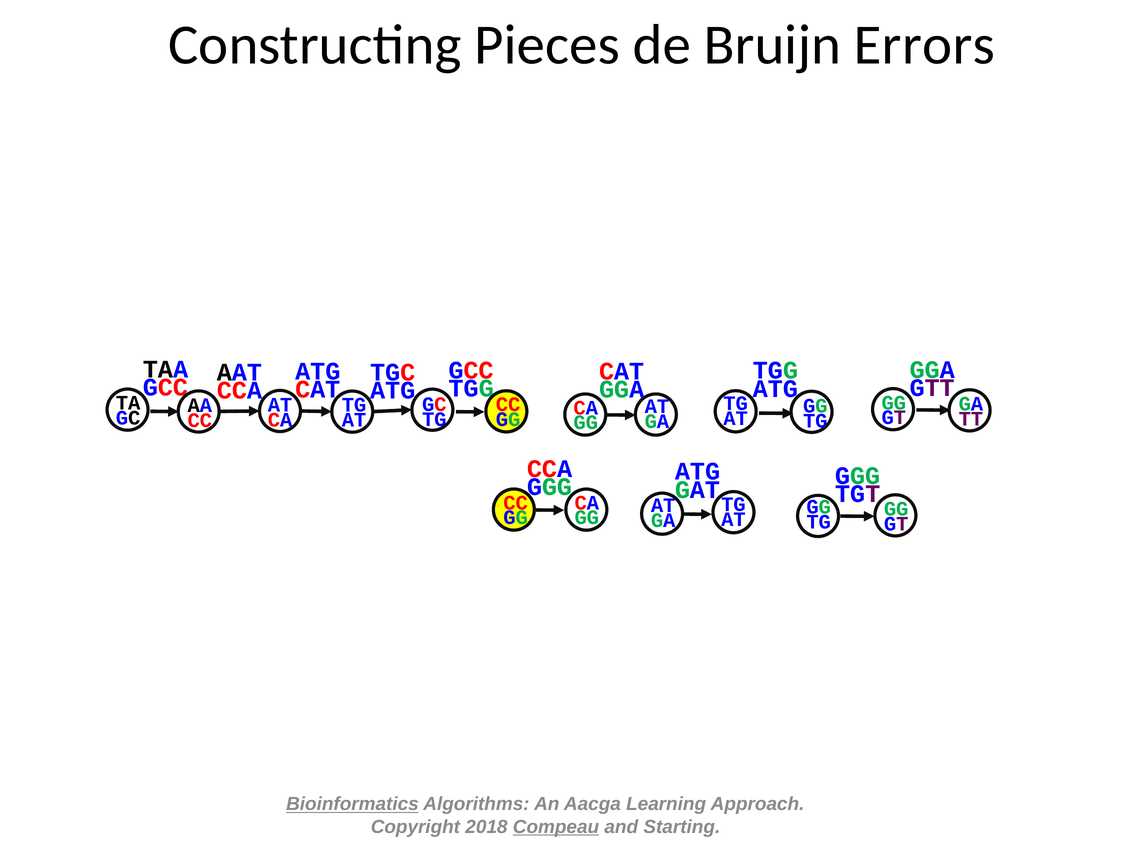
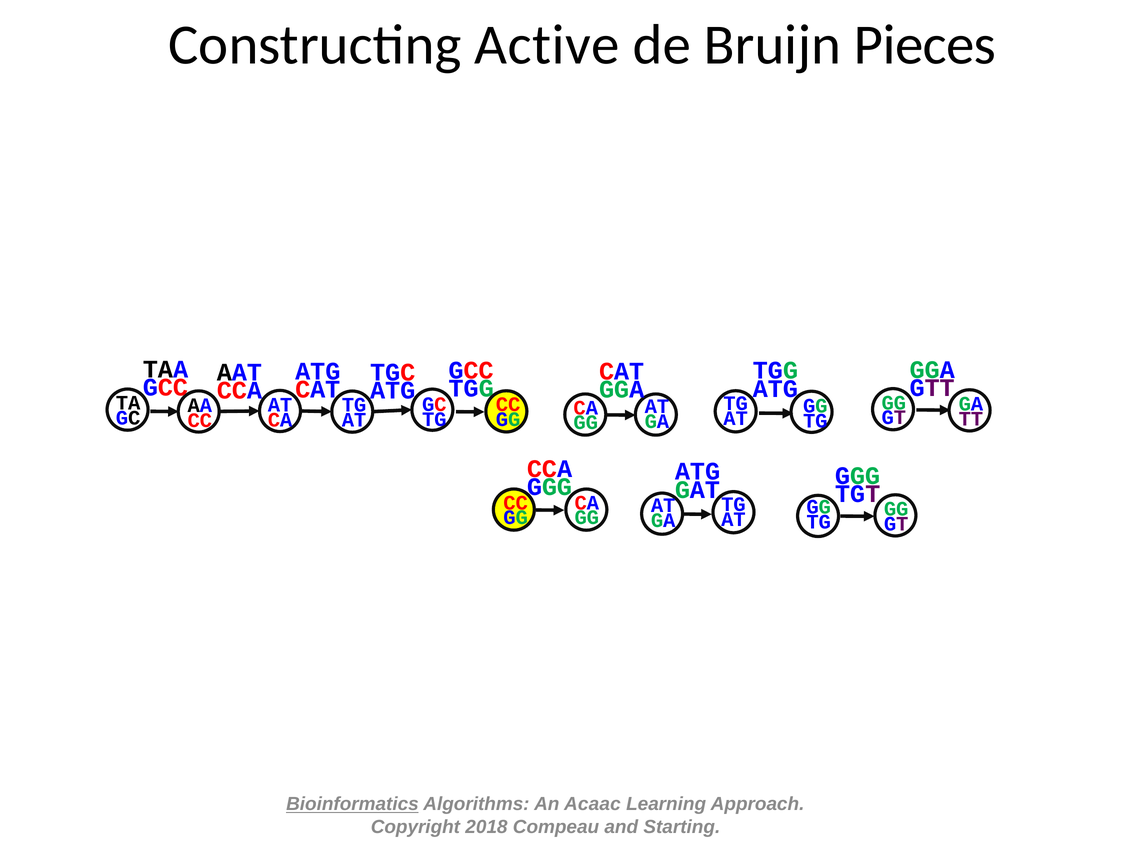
Pieces: Pieces -> Active (547, 45)
Errors: Errors -> Pieces (925, 45)
Aacga: Aacga -> Acaac (592, 804)
Compeau underline: present -> none (556, 827)
